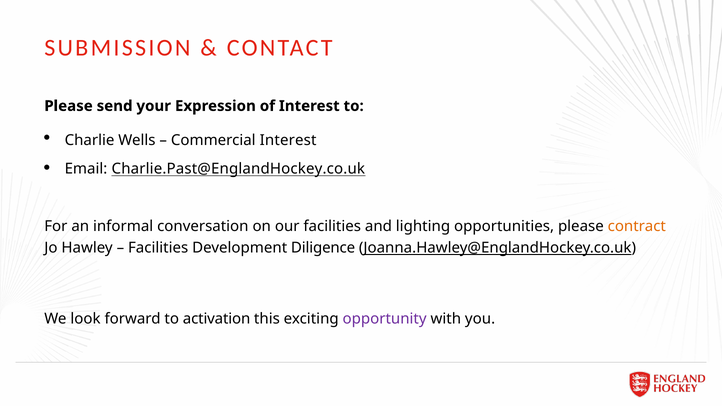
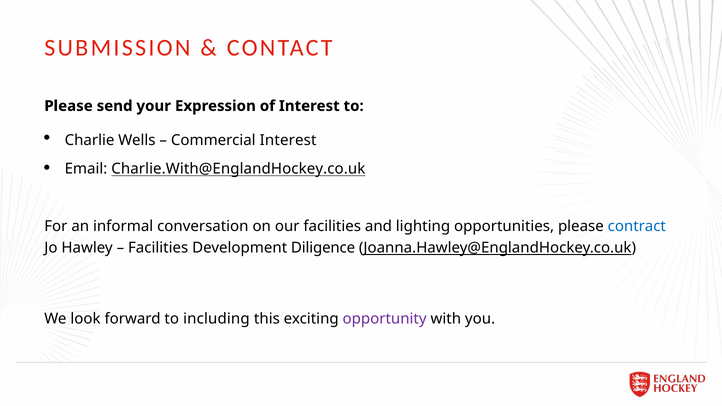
Charlie.Past@EnglandHockey.co.uk: Charlie.Past@EnglandHockey.co.uk -> Charlie.With@EnglandHockey.co.uk (238, 169)
contract colour: orange -> blue (637, 227)
activation: activation -> including (216, 319)
